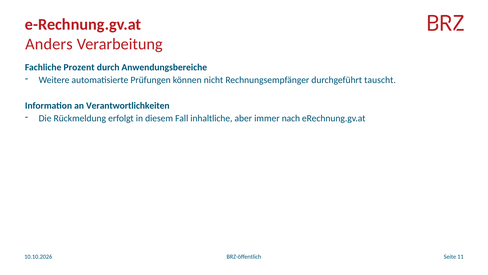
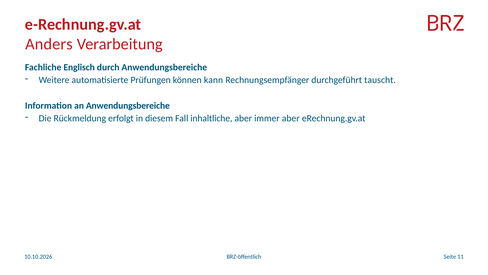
Prozent: Prozent -> Englisch (79, 67)
nicht: nicht -> kann (213, 80)
an Verantwortlichkeiten: Verantwortlichkeiten -> Anwendungsbereiche (128, 106)
immer nach: nach -> aber (291, 118)
